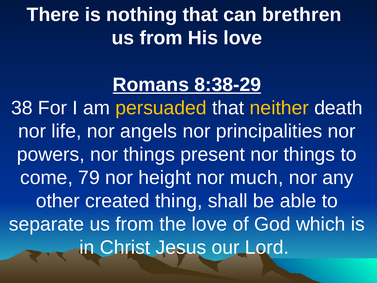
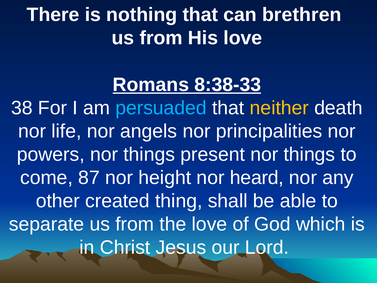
8:38-29: 8:38-29 -> 8:38-33 (228, 85)
persuaded colour: yellow -> light blue (161, 108)
79: 79 -> 87 (89, 178)
much: much -> heard (257, 178)
